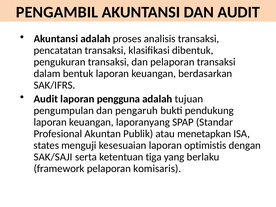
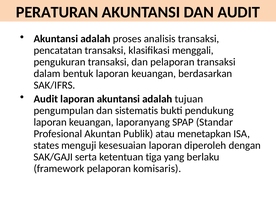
PENGAMBIL: PENGAMBIL -> PERATURAN (57, 12)
dibentuk: dibentuk -> menggali (193, 50)
laporan pengguna: pengguna -> akuntansi (118, 99)
pengaruh: pengaruh -> sistematis (137, 111)
optimistis: optimistis -> diperoleh (205, 145)
SAK/SAJI: SAK/SAJI -> SAK/GAJI (53, 157)
